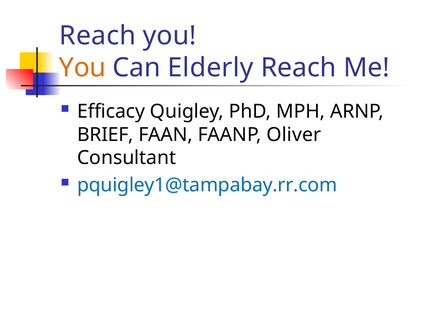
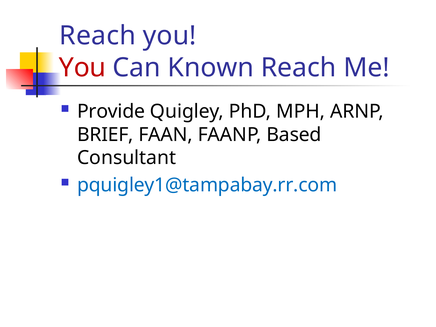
You colour: orange -> red (83, 68)
Elderly: Elderly -> Known (211, 68)
Efficacy: Efficacy -> Provide (111, 111)
Oliver: Oliver -> Based (294, 135)
